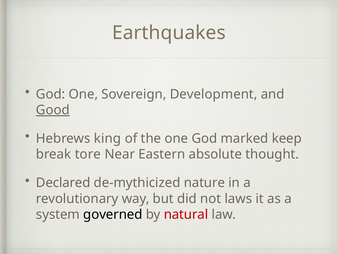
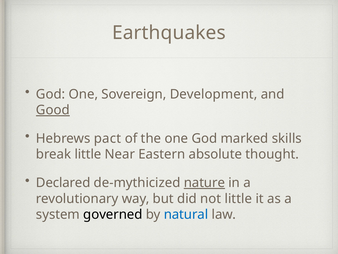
king: king -> pact (108, 138)
keep: keep -> skills (287, 138)
break tore: tore -> little (88, 154)
nature underline: none -> present (204, 182)
not laws: laws -> little (238, 198)
natural colour: red -> blue (186, 214)
